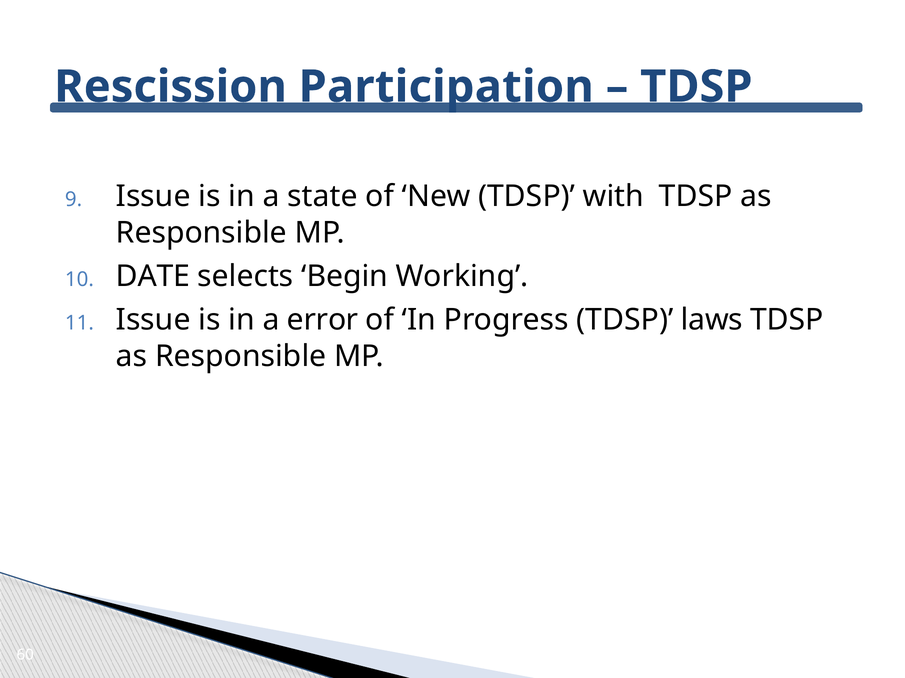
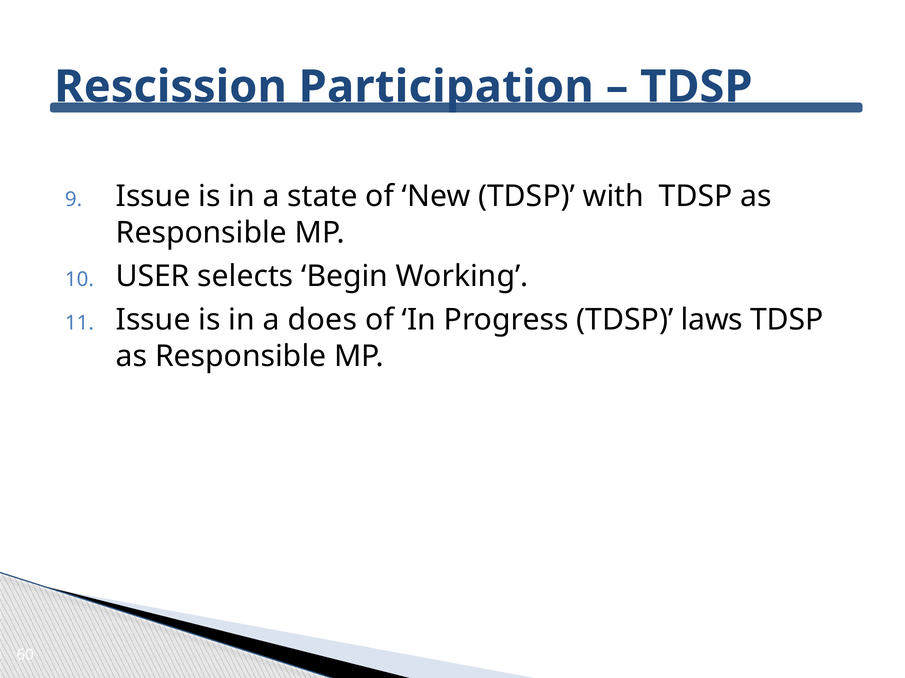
DATE: DATE -> USER (153, 277)
error: error -> does (322, 320)
